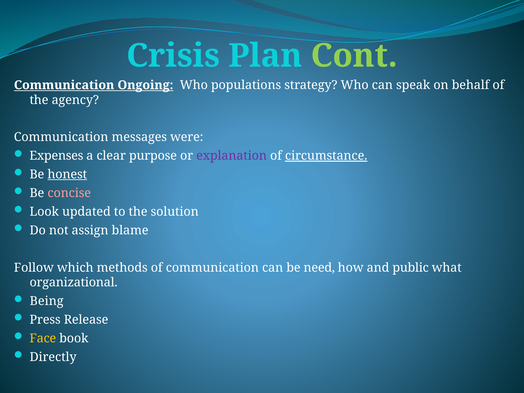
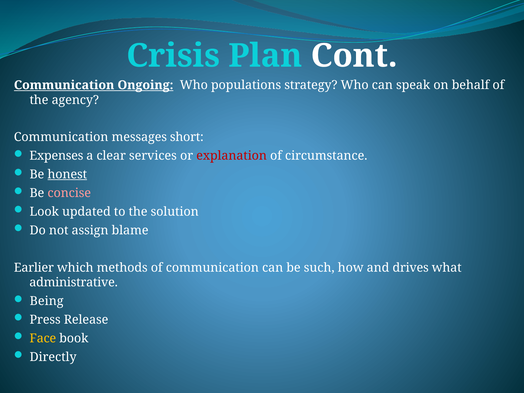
Cont colour: light green -> white (354, 56)
were: were -> short (187, 137)
purpose: purpose -> services (153, 156)
explanation colour: purple -> red (232, 156)
circumstance underline: present -> none (326, 156)
Follow: Follow -> Earlier (34, 268)
need: need -> such (319, 268)
public: public -> drives (411, 268)
organizational: organizational -> administrative (74, 282)
